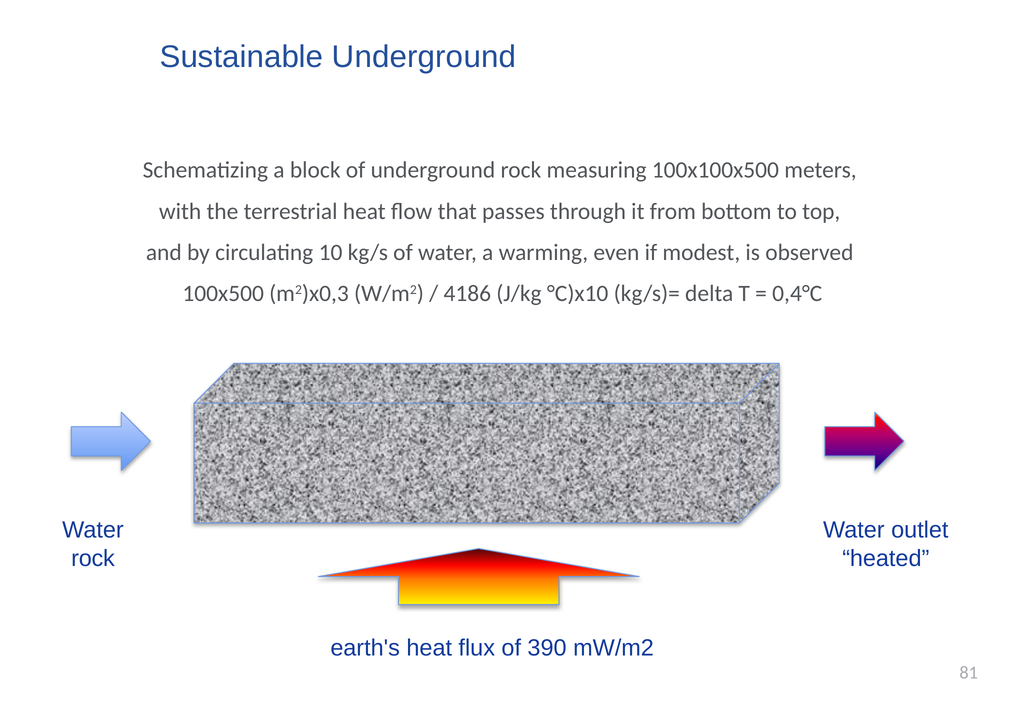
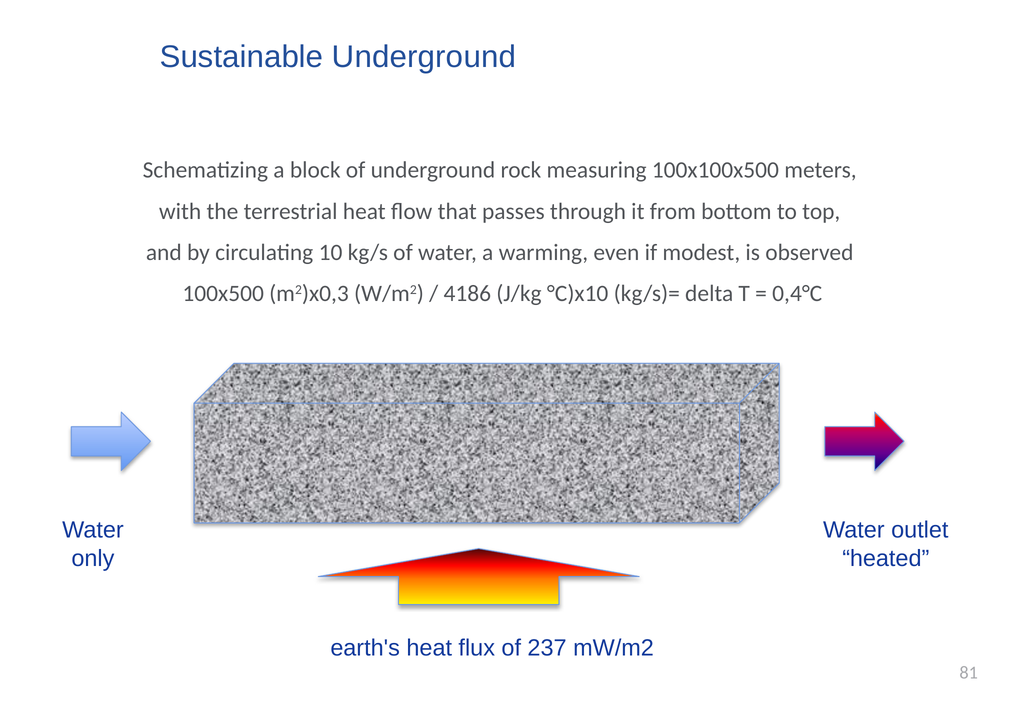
rock: rock -> only (93, 558)
390: 390 -> 237 (547, 648)
